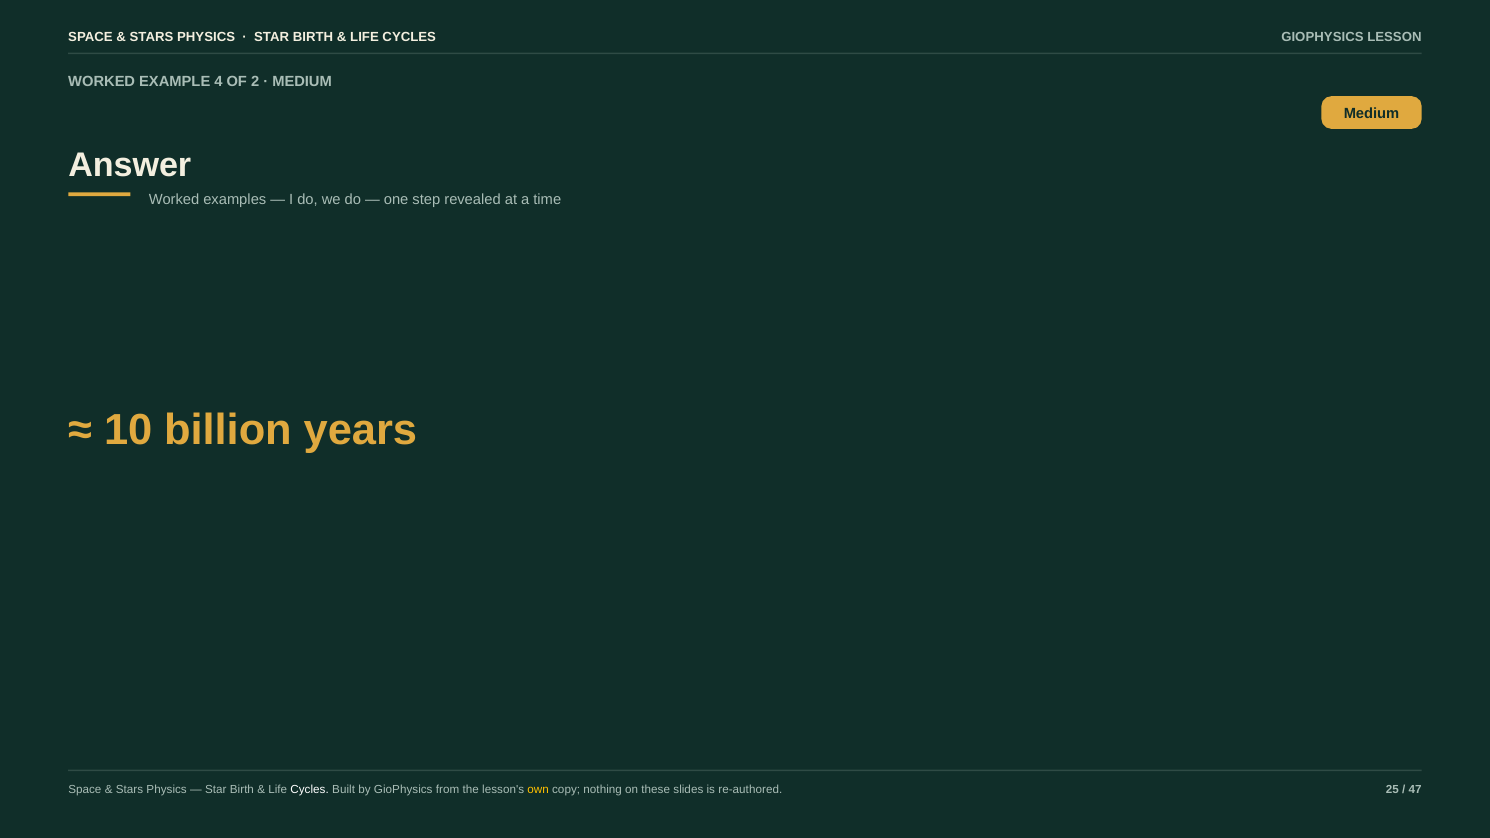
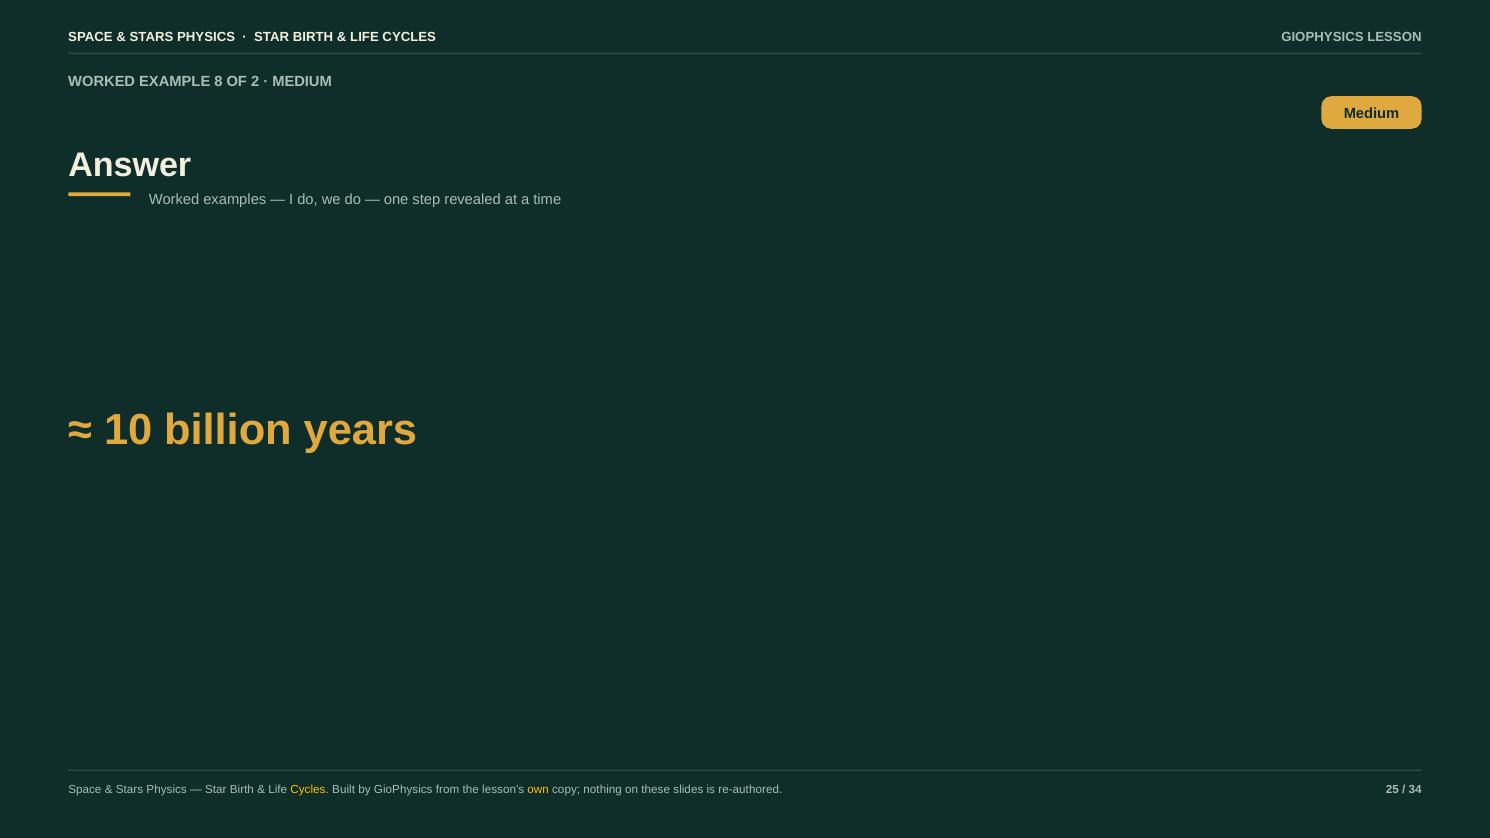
4: 4 -> 8 (218, 81)
Cycles colour: white -> yellow (310, 790)
47: 47 -> 34 (1415, 790)
